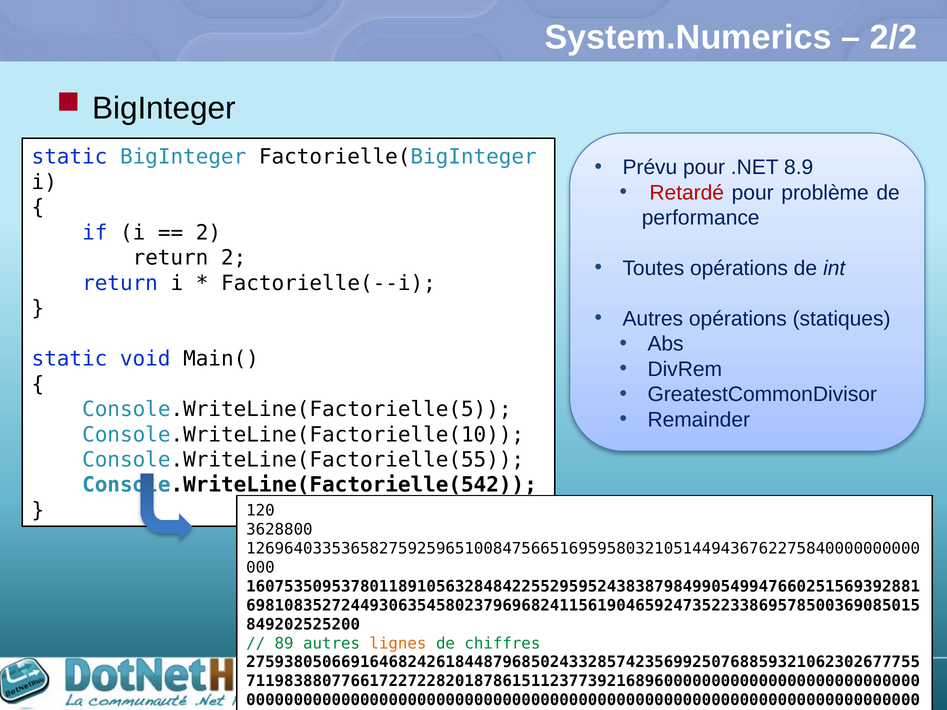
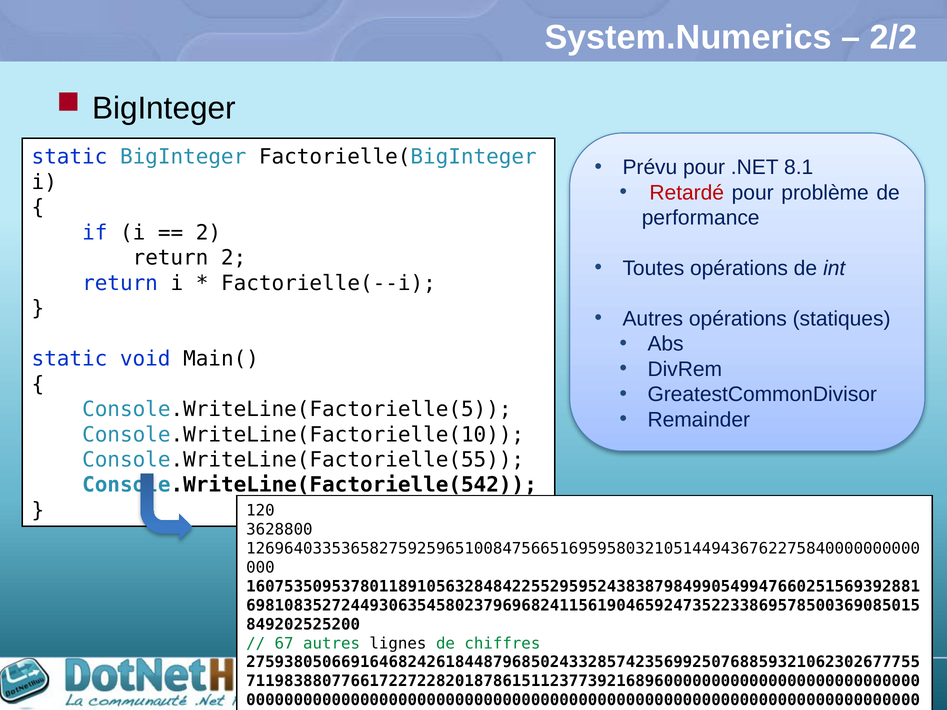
8.9: 8.9 -> 8.1 (799, 167)
89: 89 -> 67 (284, 644)
lignes colour: orange -> black (398, 644)
